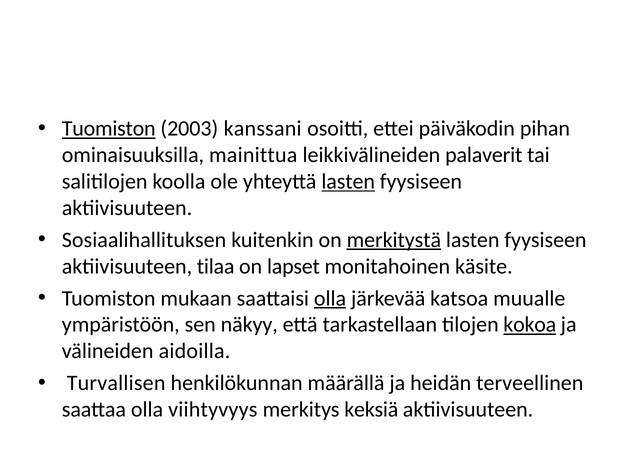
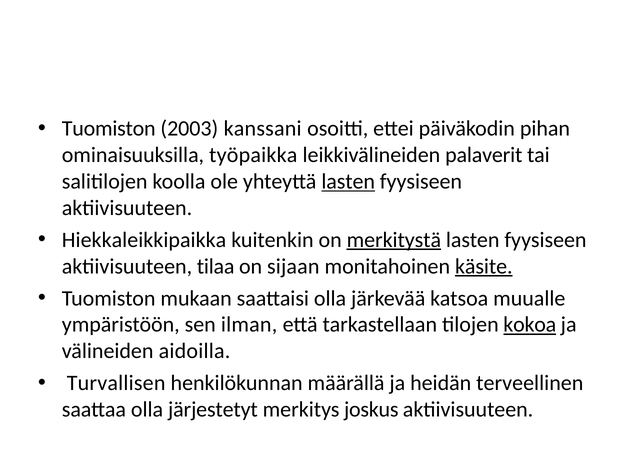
Tuomiston underline: present -> none (109, 129)
mainittua: mainittua -> työpaikka (253, 155)
Sosiaalihallituksen: Sosiaalihallituksen -> Hiekkaleikkipaikka (144, 240)
lapset: lapset -> sijaan (293, 267)
käsite underline: none -> present (484, 267)
olla underline: present -> none (330, 299)
näkyy: näkyy -> ilman (249, 325)
viihtyvyys: viihtyvyys -> järjestetyt (213, 410)
keksiä: keksiä -> joskus (371, 410)
